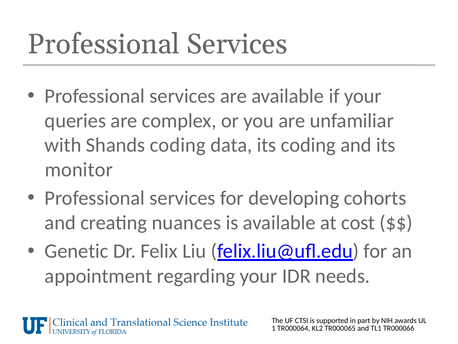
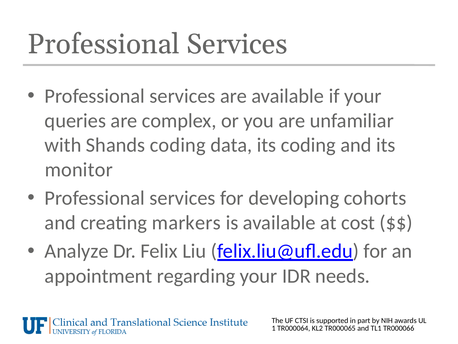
nuances: nuances -> markers (186, 222)
Genetic: Genetic -> Analyze (77, 251)
